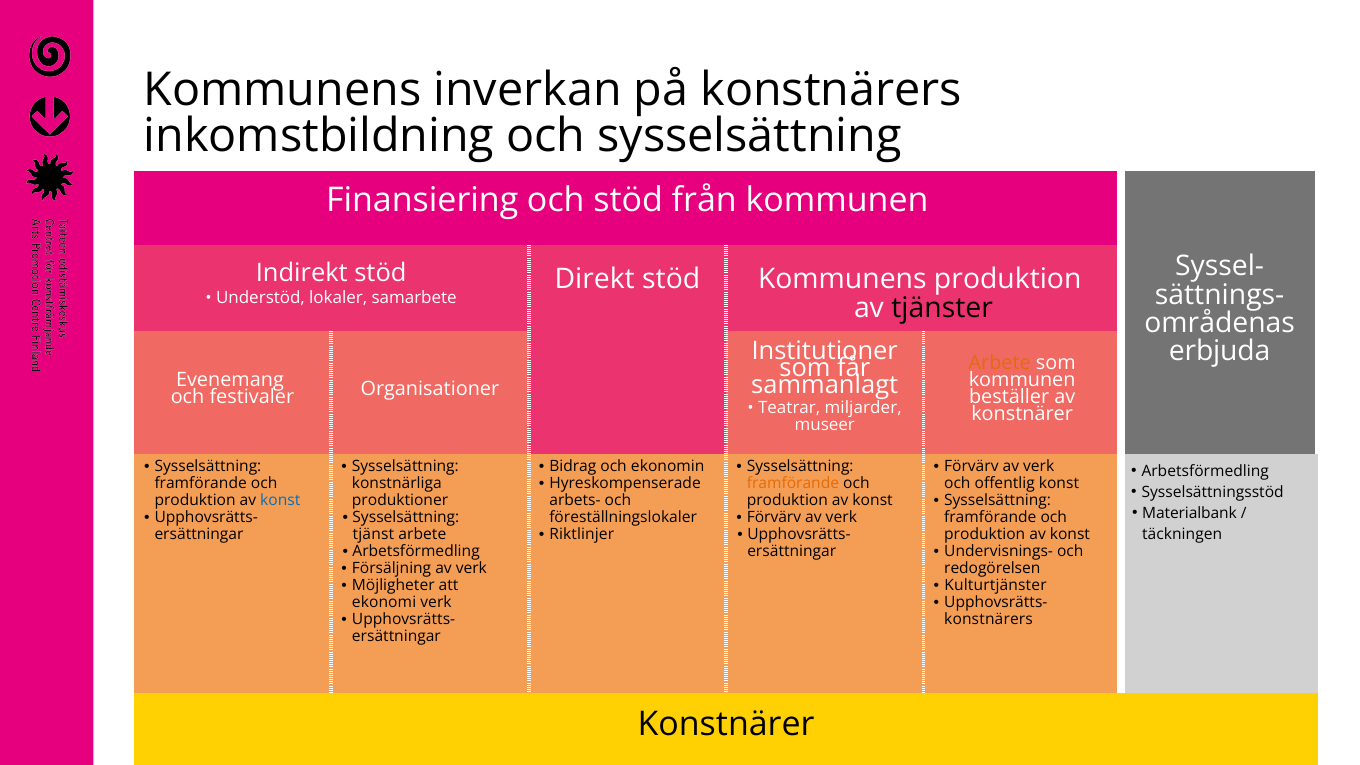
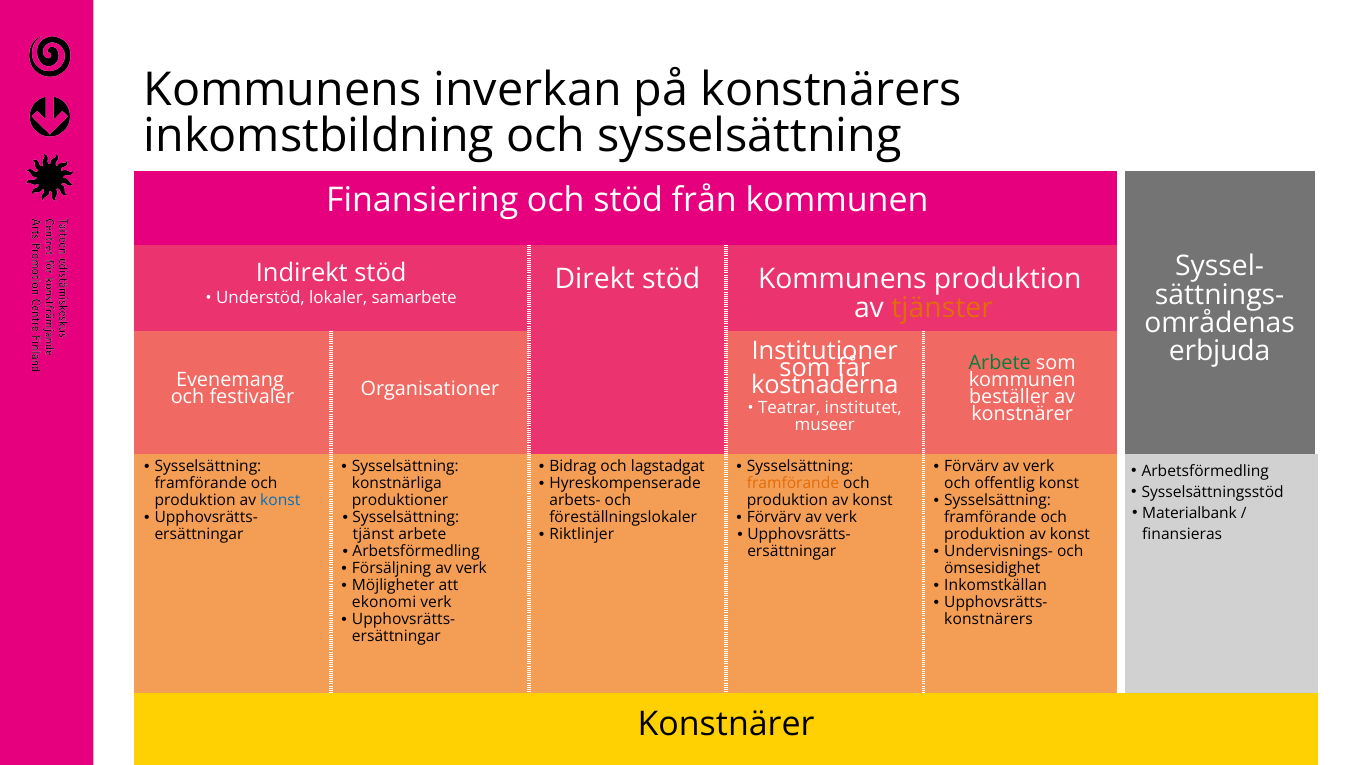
tjänster colour: black -> orange (942, 308)
Arbete colour: orange -> green (1000, 363)
sammanlagt: sammanlagt -> kostnaderna (825, 385)
miljarder: miljarder -> institutet (863, 407)
ekonomin: ekonomin -> lagstadgat (668, 467)
täckningen: täckningen -> finansieras (1182, 535)
redogörelsen: redogörelsen -> ömsesidighet (992, 569)
Kulturtjänster: Kulturtjänster -> Inkomstkällan (996, 586)
